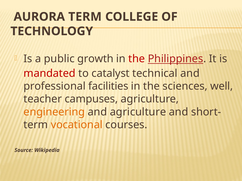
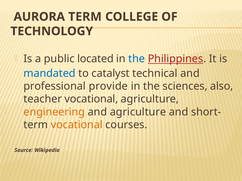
growth: growth -> located (95, 59)
the colour: red -> blue (137, 59)
mandated colour: red -> blue (50, 73)
facilities: facilities -> provide (108, 86)
well: well -> also (222, 86)
teacher campuses: campuses -> vocational (91, 99)
